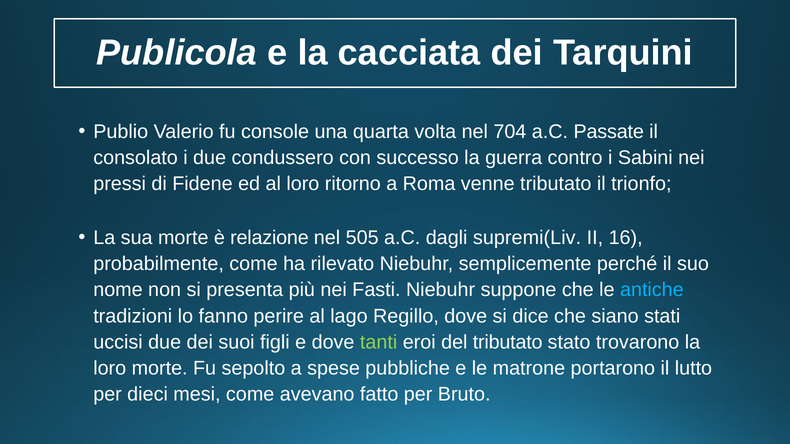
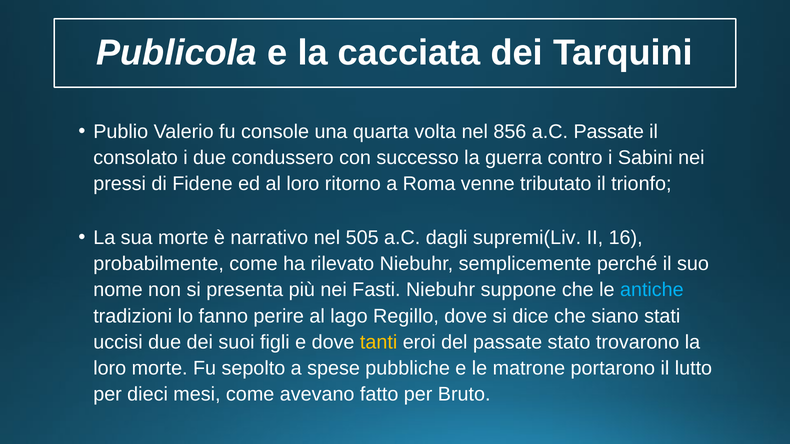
704: 704 -> 856 (510, 132)
relazione: relazione -> narrativo (269, 238)
tanti colour: light green -> yellow (379, 342)
del tributato: tributato -> passate (508, 342)
